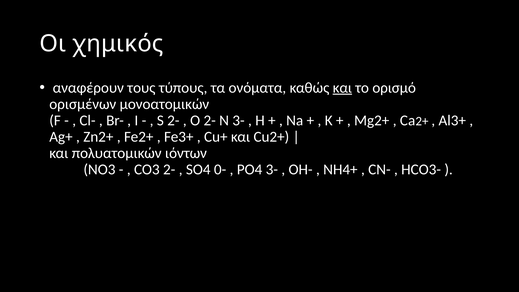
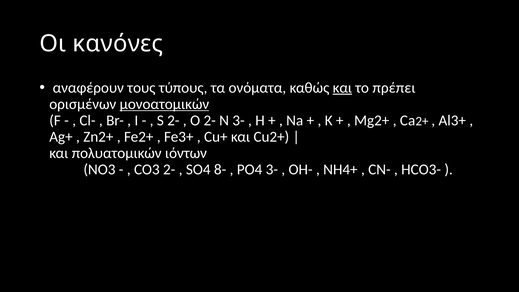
χημικός: χημικός -> κανόνες (118, 44)
ορισμό: ορισμό -> πρέπει (394, 88)
μονοατομικών underline: none -> present (164, 104)
0-: 0- -> 8- (220, 170)
